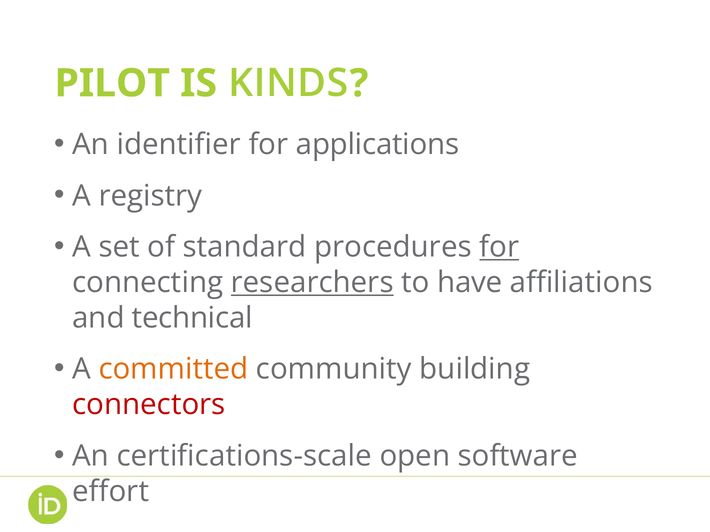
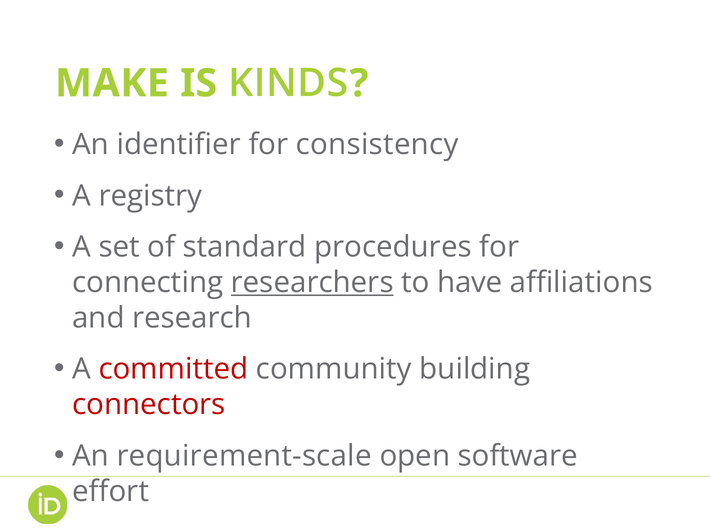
PILOT: PILOT -> MAKE (112, 83)
applications: applications -> consistency (377, 145)
for underline: present -> none (499, 247)
technical: technical -> research (192, 318)
committed colour: orange -> red (173, 370)
certifications-scale: certifications-scale -> requirement-scale (244, 456)
